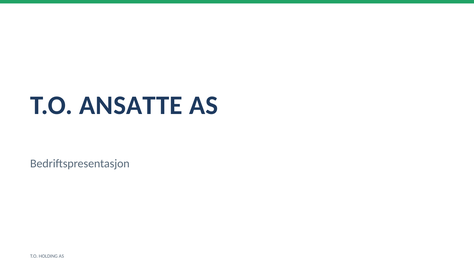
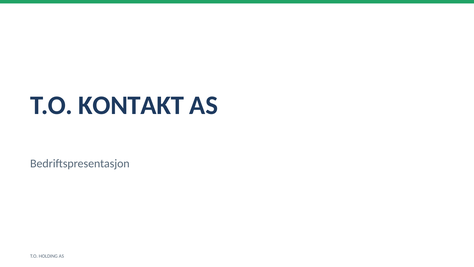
ANSATTE: ANSATTE -> KONTAKT (131, 105)
